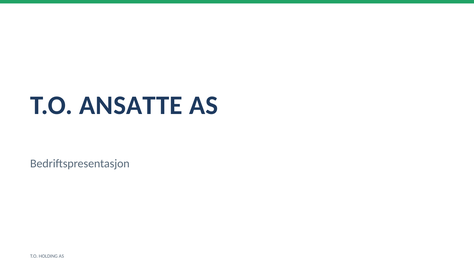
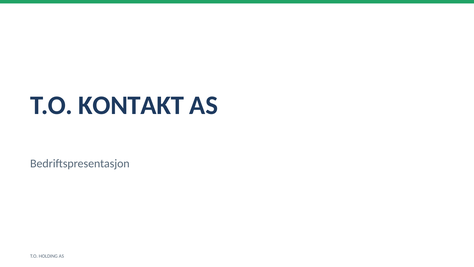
ANSATTE: ANSATTE -> KONTAKT (131, 105)
